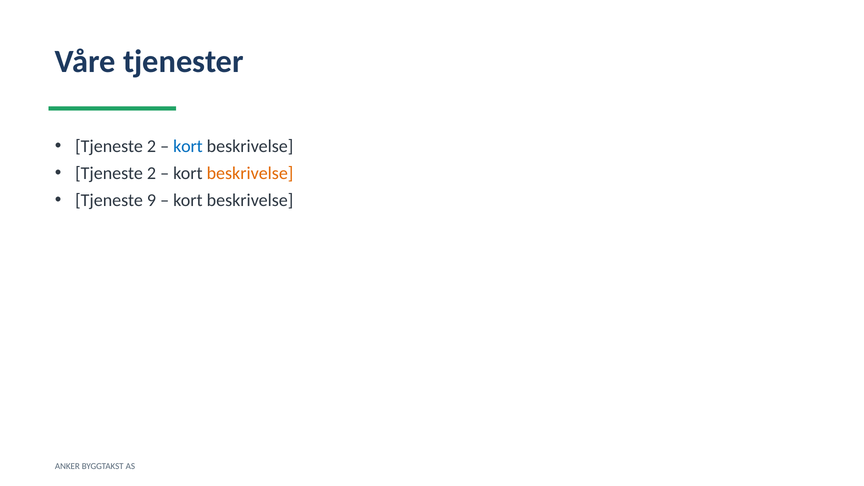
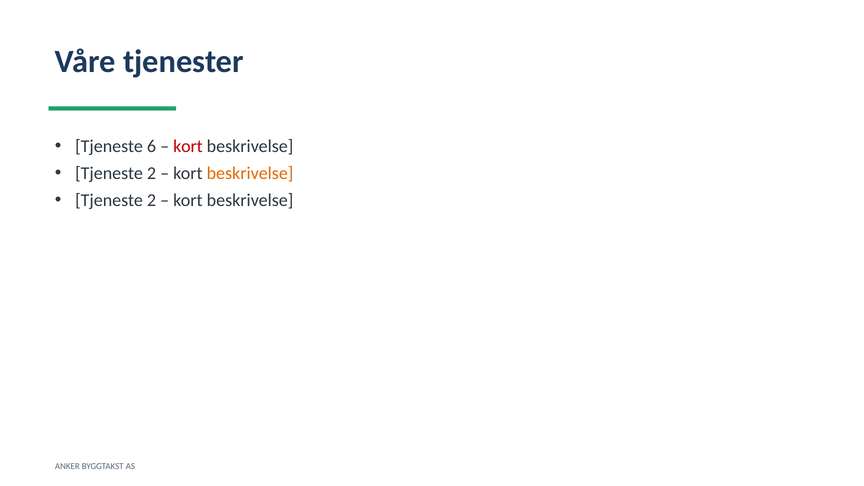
2: 2 -> 6 (151, 146)
kort colour: blue -> red (188, 146)
9: 9 -> 2 (151, 200)
